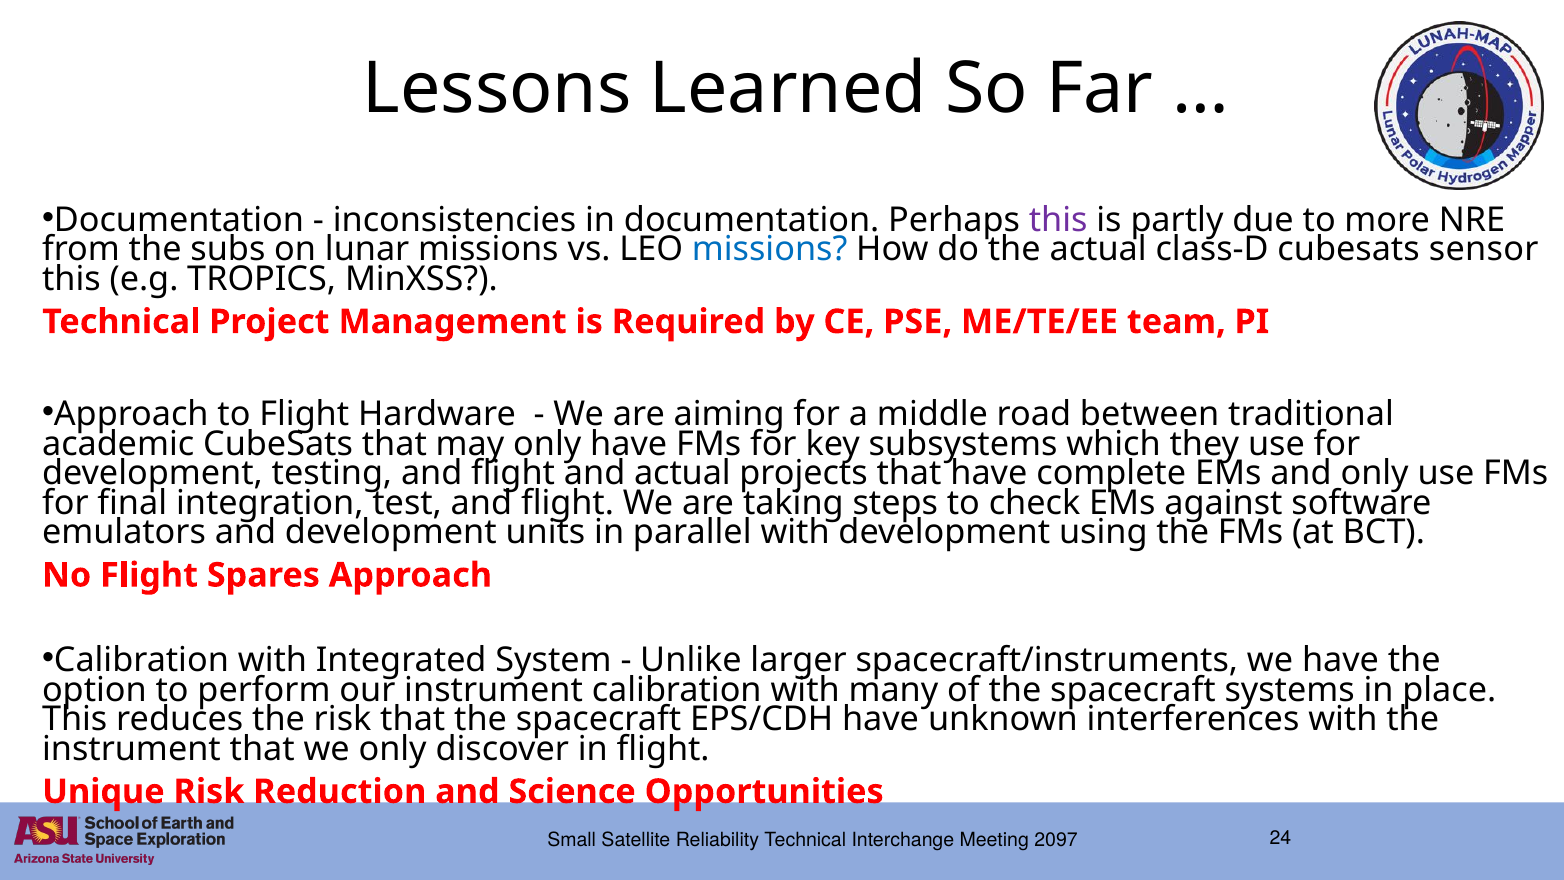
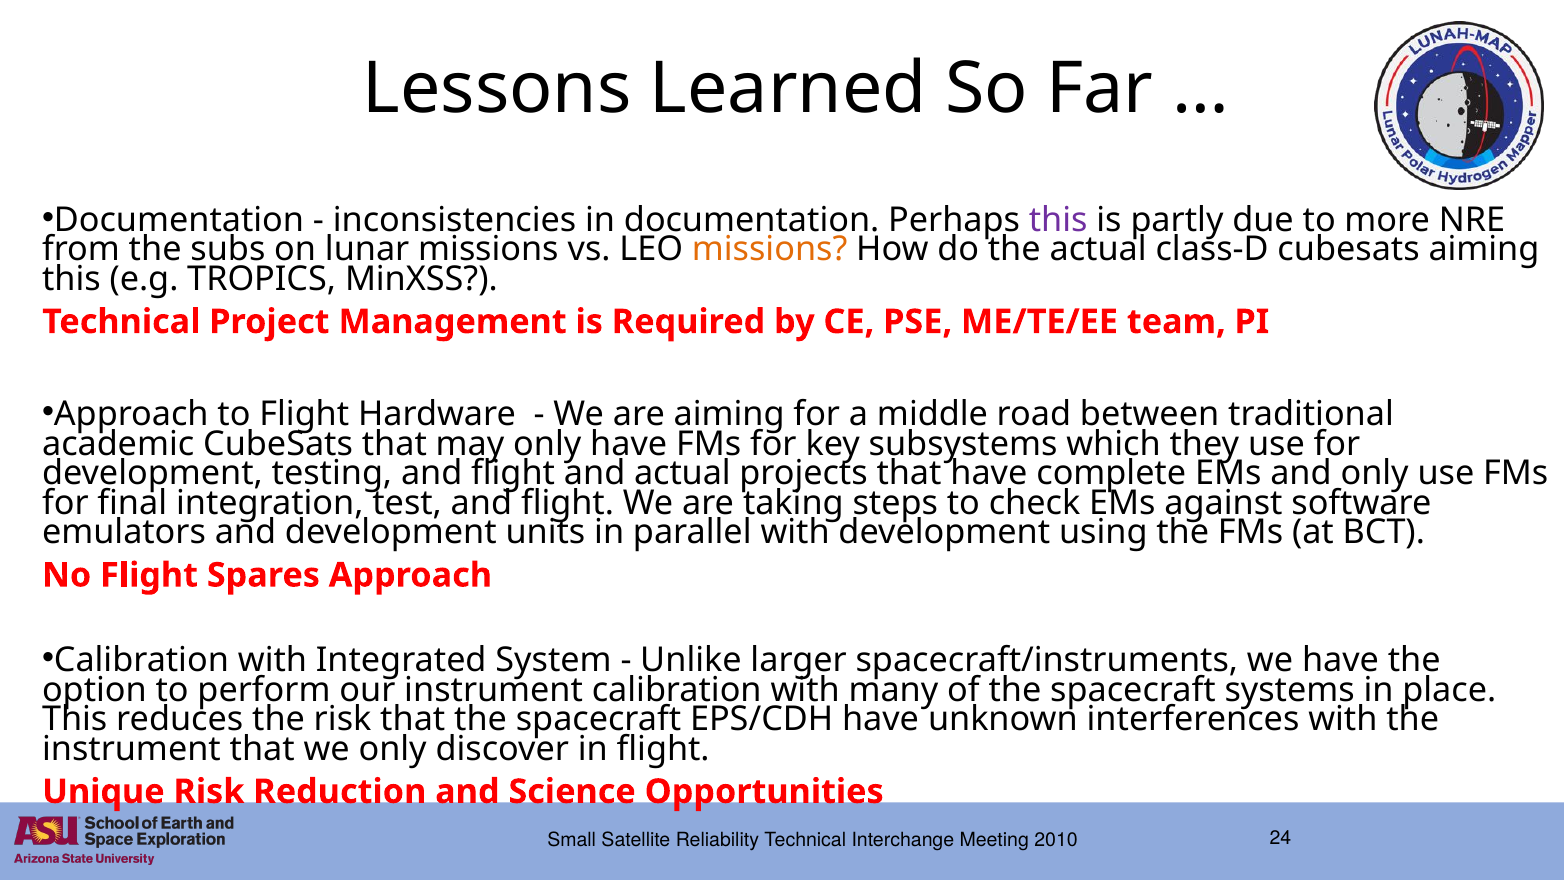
missions colour: blue -> orange (770, 250)
cubesats sensor: sensor -> aiming (1484, 250)
2097: 2097 -> 2010 (1056, 840)
